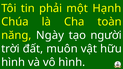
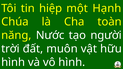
phải: phải -> hiệp (51, 8)
Ngày: Ngày -> Nước (50, 35)
